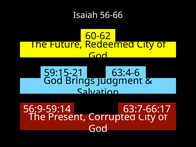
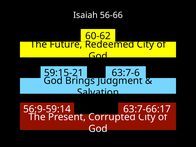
63:4-6: 63:4-6 -> 63:7-6 (126, 73)
